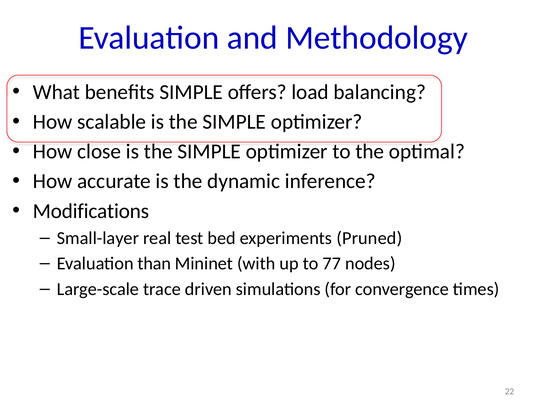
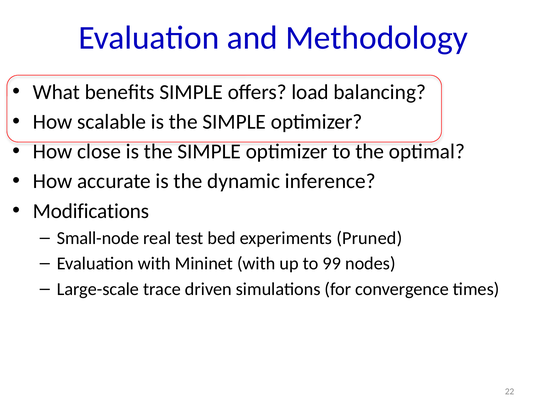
Small-layer: Small-layer -> Small-node (98, 238)
Evaluation than: than -> with (154, 264)
77: 77 -> 99 (332, 264)
